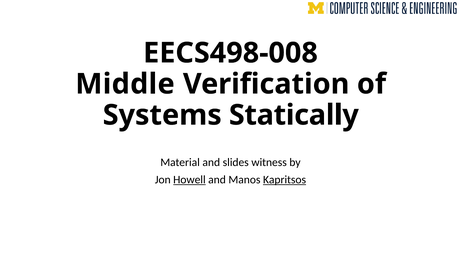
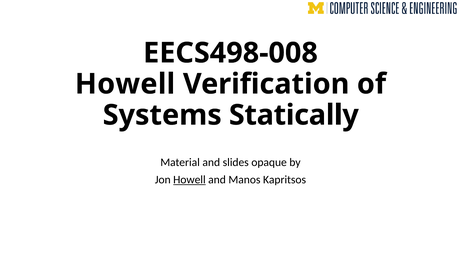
Middle: Middle -> Howell (125, 84)
witness: witness -> opaque (269, 163)
Kapritsos underline: present -> none (285, 180)
